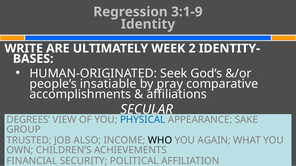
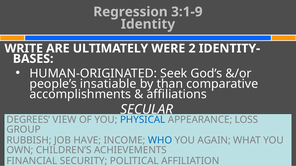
WEEK: WEEK -> WERE (168, 49)
pray: pray -> than (170, 84)
SAKE: SAKE -> LOSS (246, 120)
TRUSTED: TRUSTED -> RUBBISH (29, 141)
ALSO: ALSO -> HAVE (87, 141)
WHO colour: black -> blue (160, 141)
